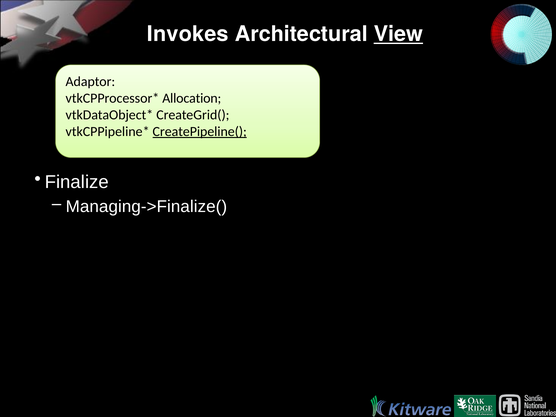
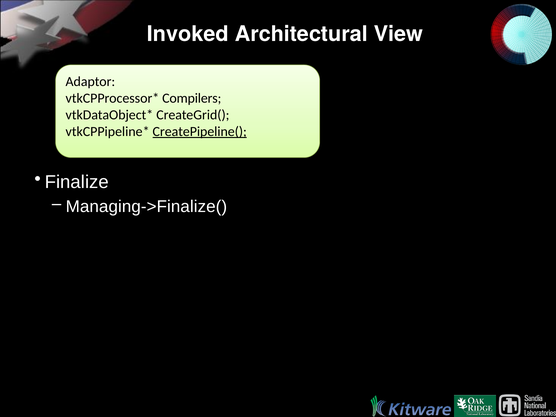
Invokes: Invokes -> Invoked (188, 34)
View underline: present -> none (398, 34)
Allocation: Allocation -> Compilers (192, 98)
